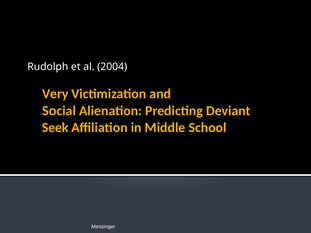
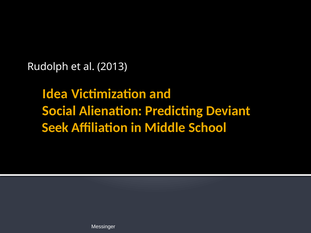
2004: 2004 -> 2013 (112, 67)
Very: Very -> Idea (55, 94)
